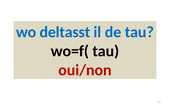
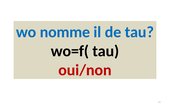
deltasst: deltasst -> nomme (65, 32)
